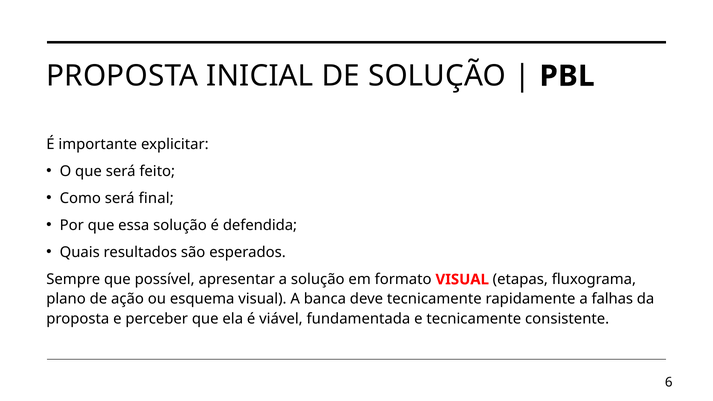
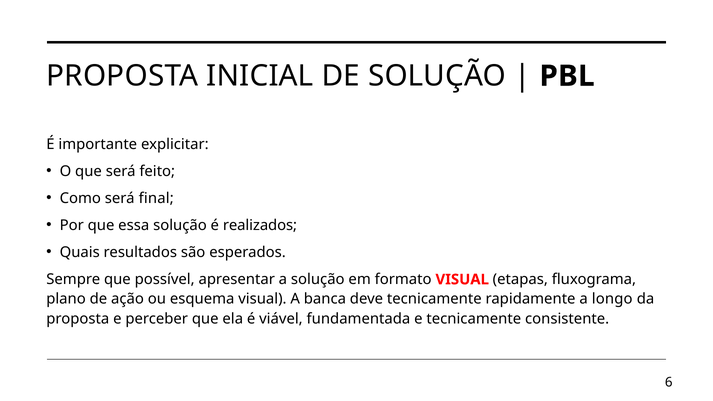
defendida: defendida -> realizados (260, 225)
falhas: falhas -> longo (612, 299)
